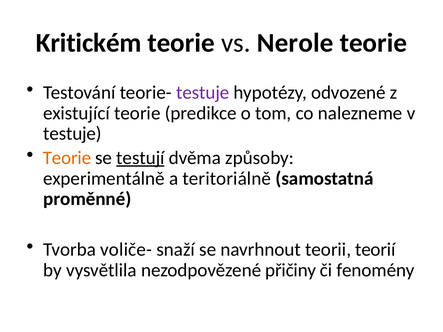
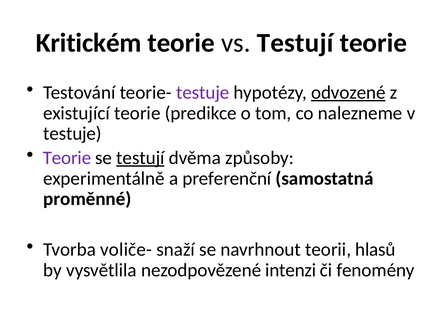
vs Nerole: Nerole -> Testují (295, 43)
odvozené underline: none -> present (348, 93)
Teorie colour: orange -> purple (67, 158)
teritoriálně: teritoriálně -> preferenční (227, 179)
teorií: teorií -> hlasů (375, 250)
přičiny: přičiny -> intenzi (291, 270)
